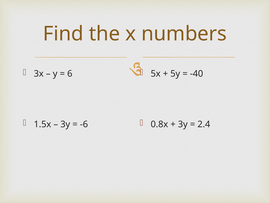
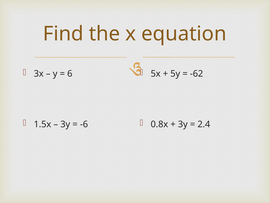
numbers: numbers -> equation (184, 34)
-40: -40 -> -62 (197, 74)
